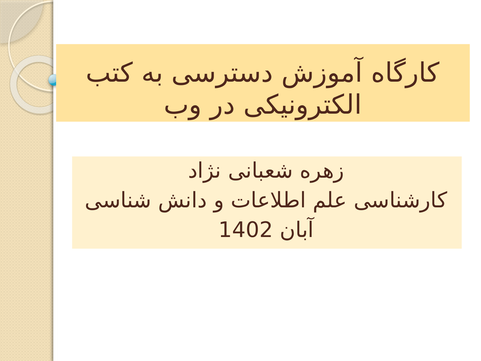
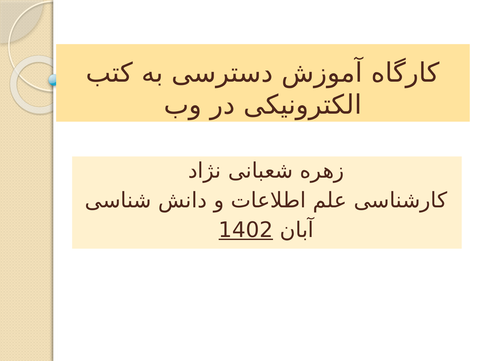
1402 underline: none -> present (246, 230)
